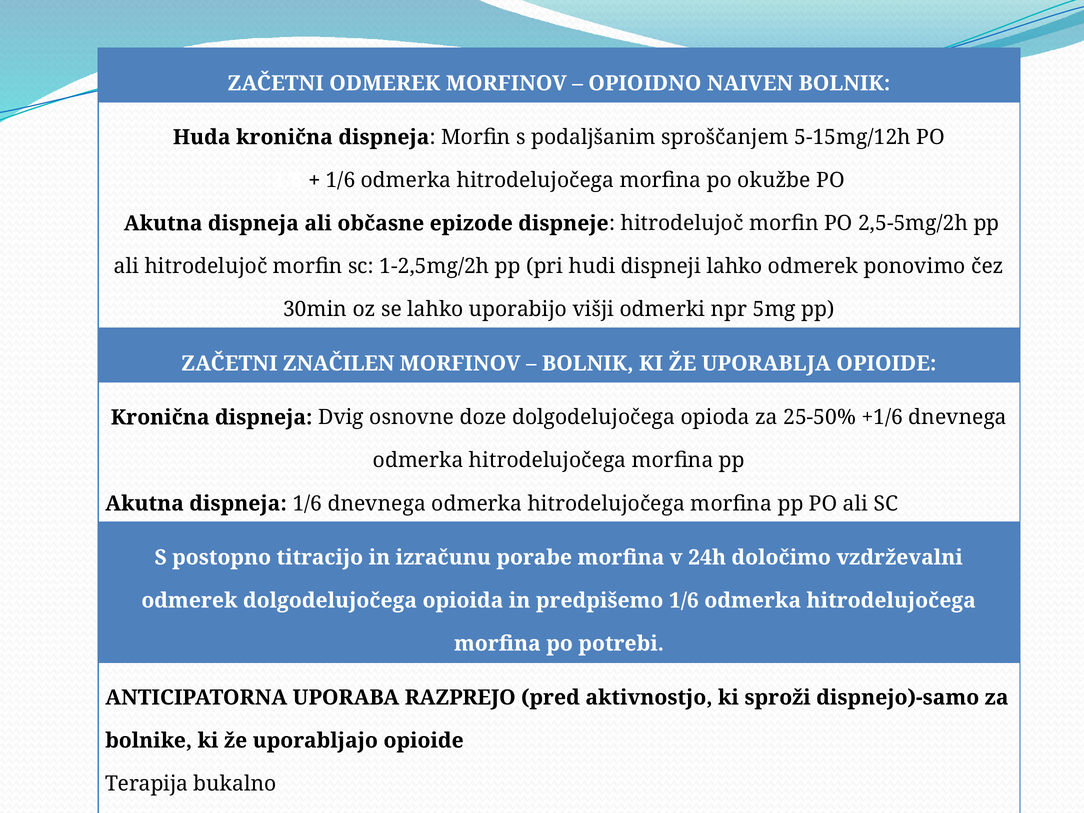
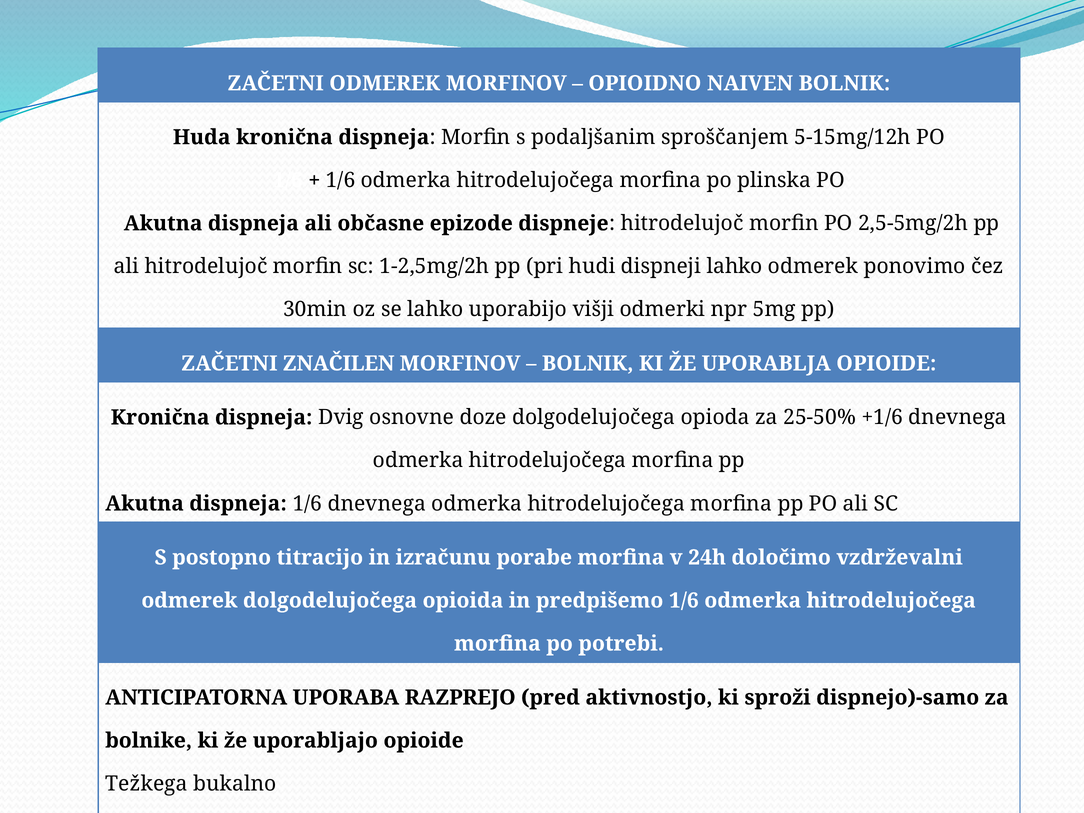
okužbe: okužbe -> plinska (774, 180)
Terapija: Terapija -> Težkega (146, 784)
